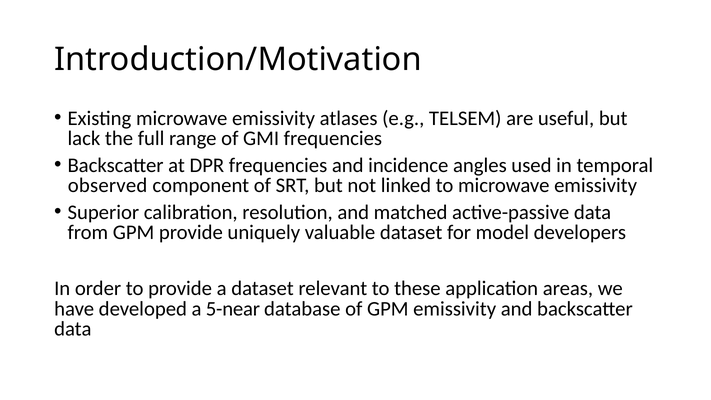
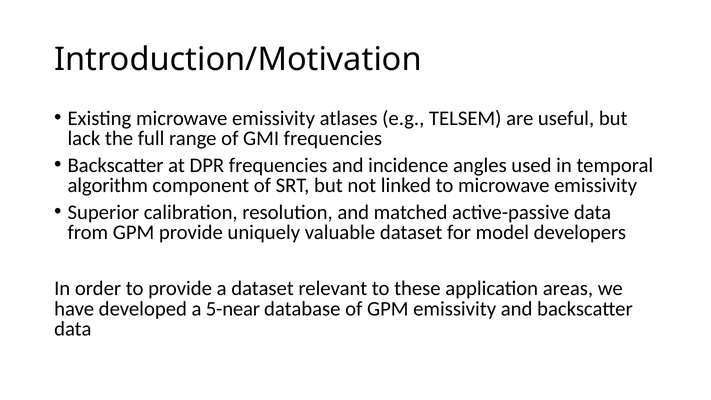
observed: observed -> algorithm (108, 186)
